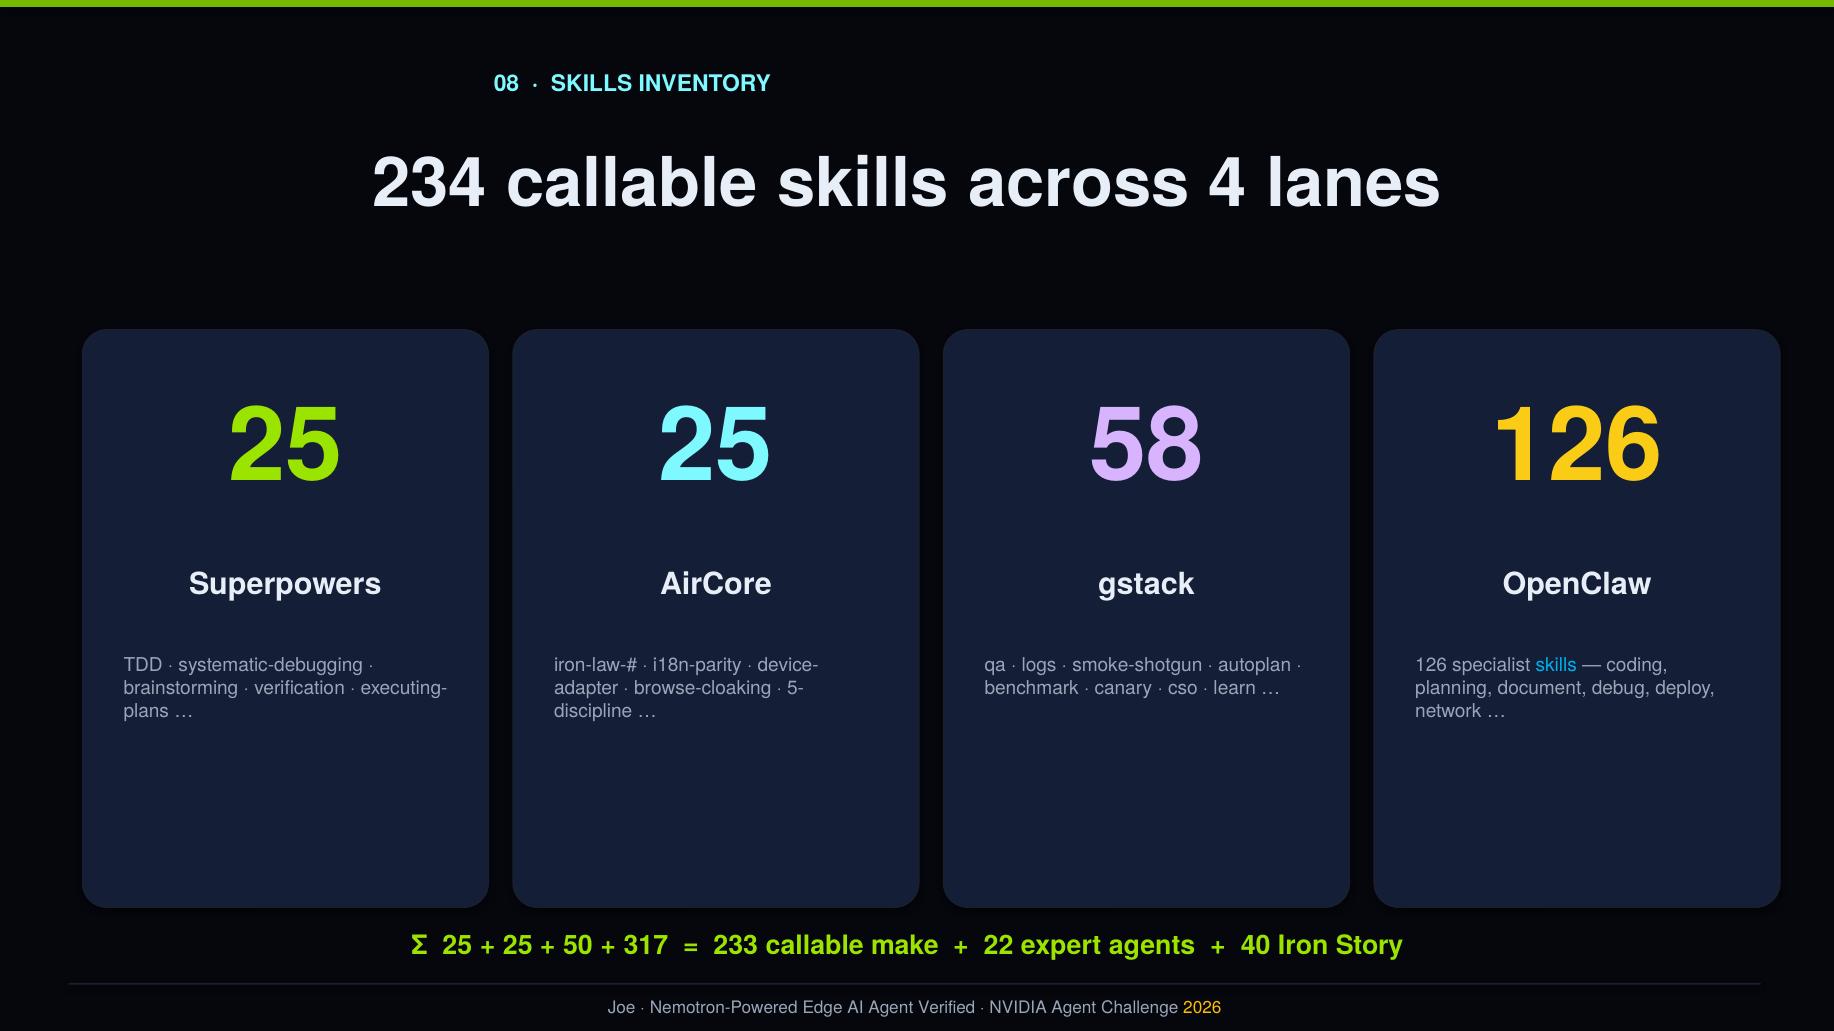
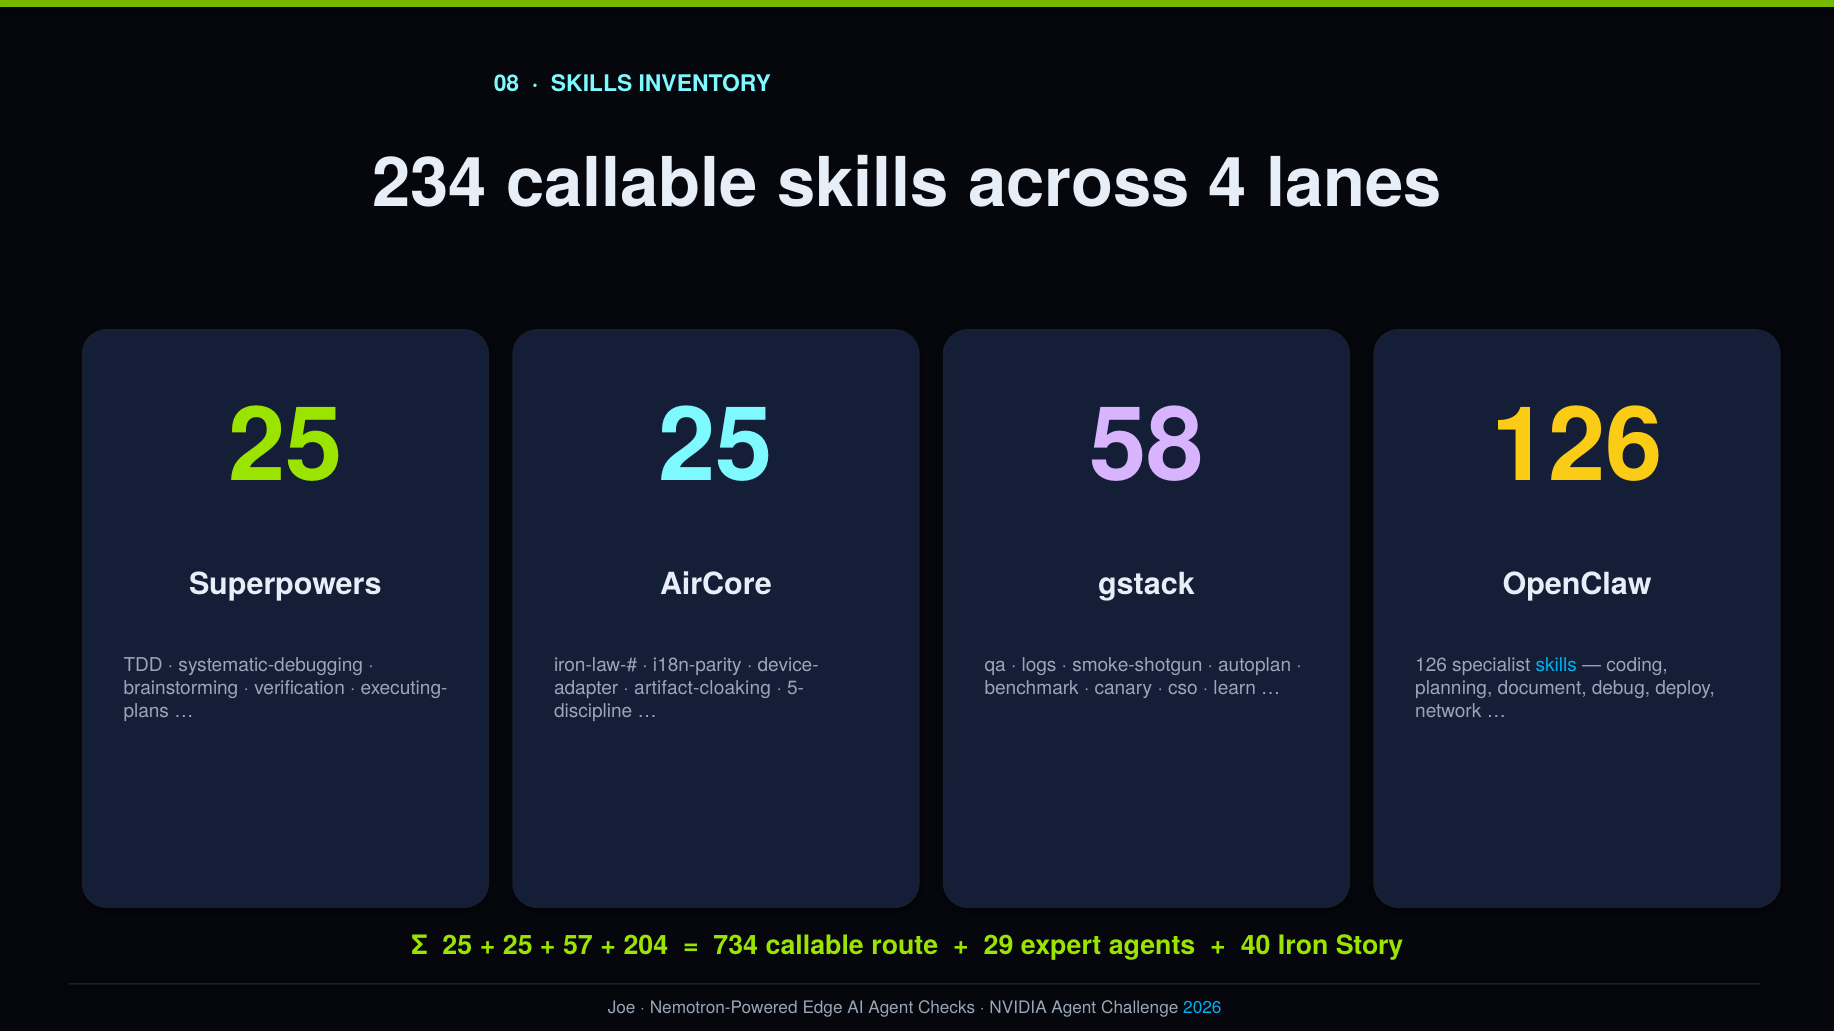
browse-cloaking: browse-cloaking -> artifact-cloaking (703, 689)
50: 50 -> 57 (578, 946)
317: 317 -> 204 (646, 946)
233: 233 -> 734 (736, 946)
make: make -> route (905, 946)
22: 22 -> 29 (999, 946)
Verified: Verified -> Checks (947, 1009)
2026 colour: yellow -> light blue (1202, 1009)
